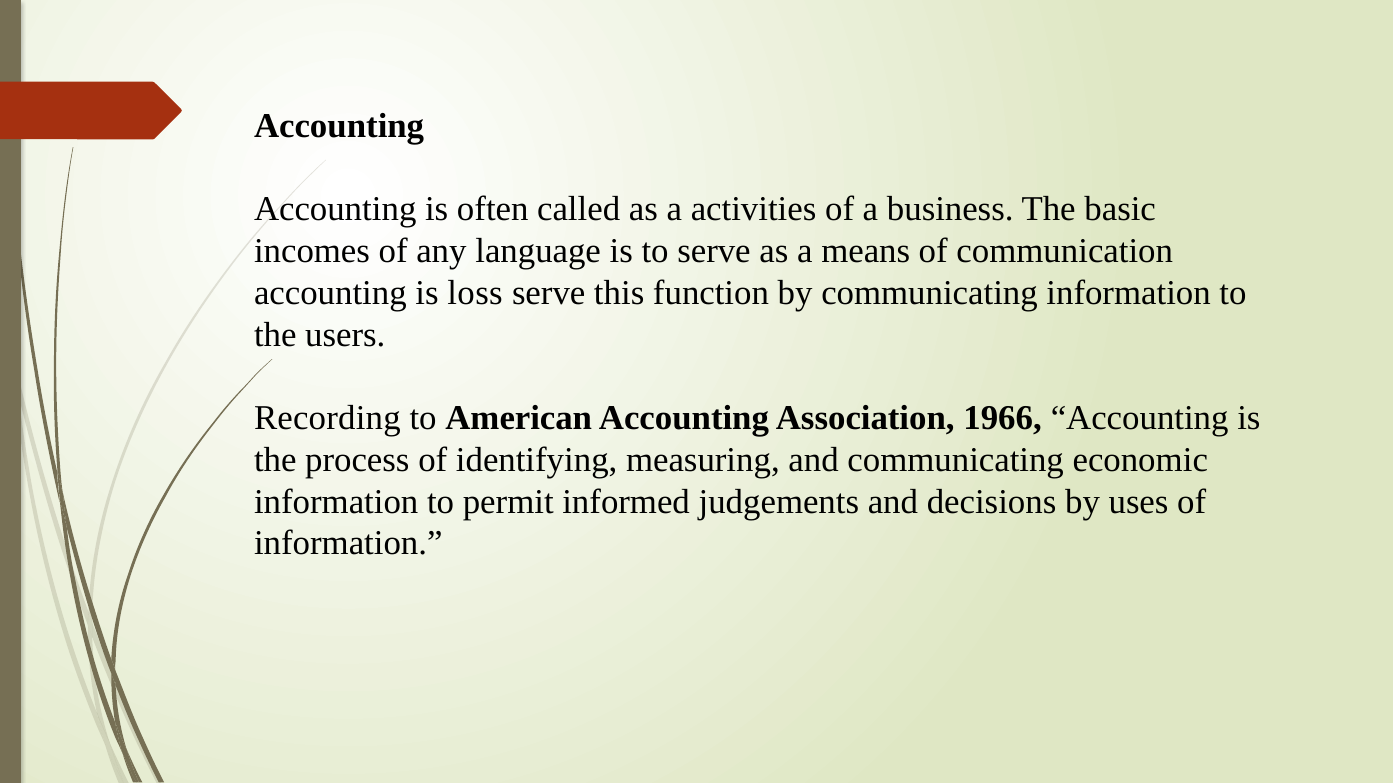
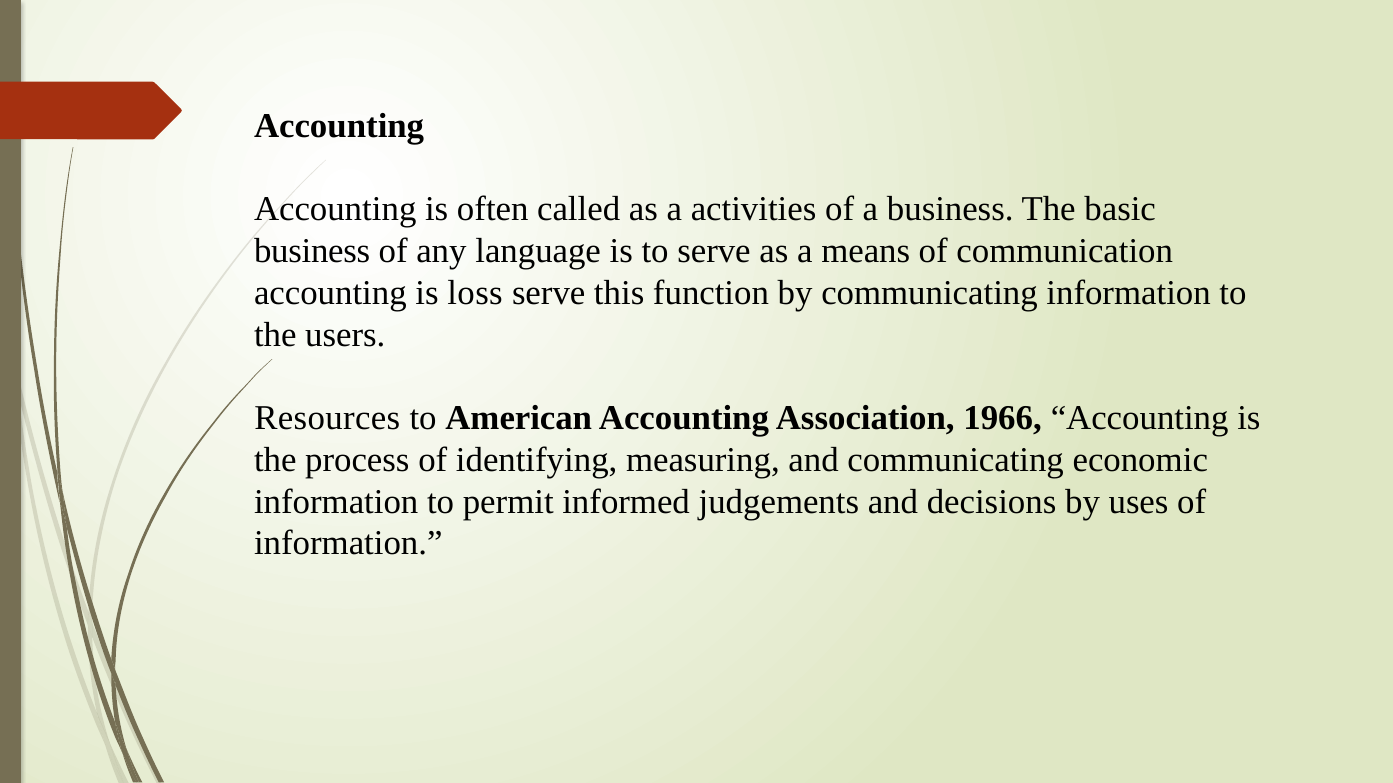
incomes: incomes -> business (312, 251)
Recording: Recording -> Resources (327, 418)
